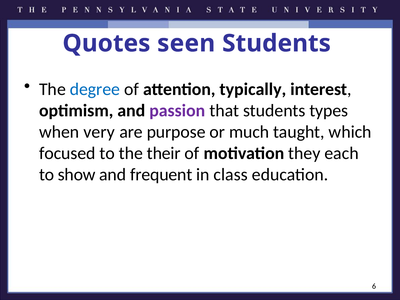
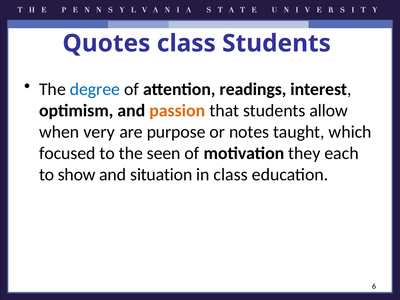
Quotes seen: seen -> class (186, 43)
typically: typically -> readings (253, 89)
passion colour: purple -> orange (177, 111)
types: types -> allow (329, 111)
much: much -> notes (249, 132)
their: their -> seen (164, 153)
frequent: frequent -> situation (161, 175)
